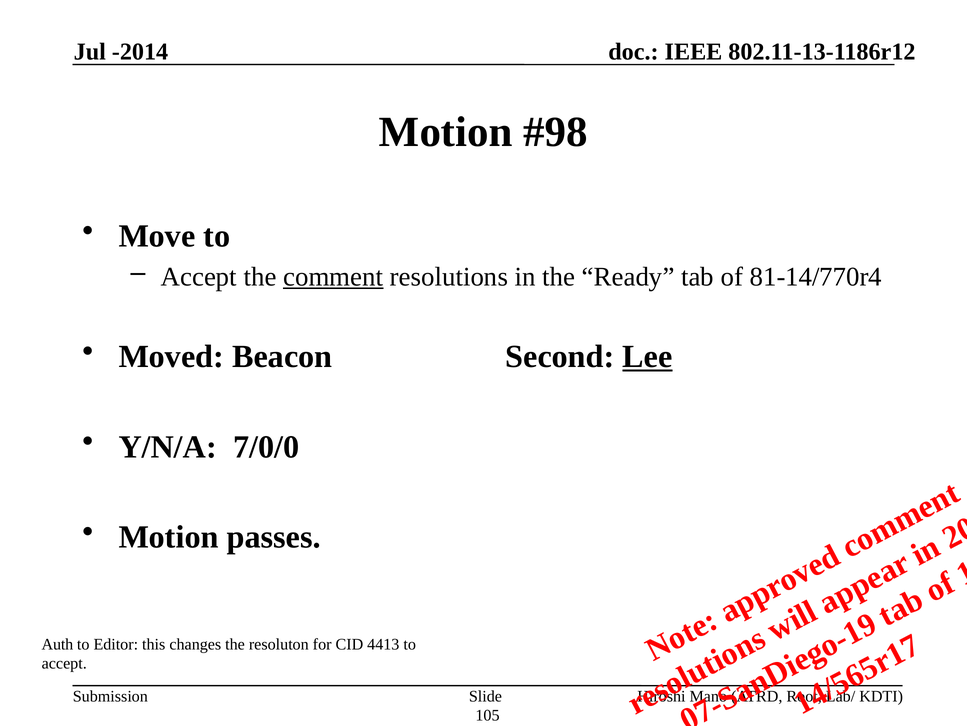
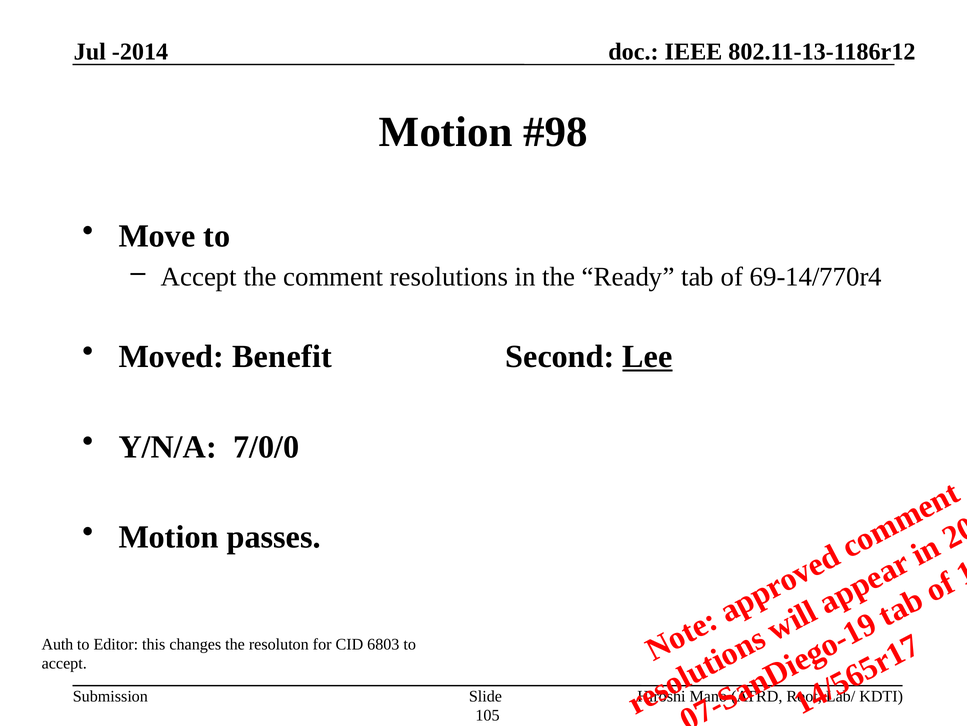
comment underline: present -> none (333, 276)
81-14/770r4: 81-14/770r4 -> 69-14/770r4 (816, 276)
Beacon: Beacon -> Benefit (282, 356)
4413: 4413 -> 6803 (383, 644)
